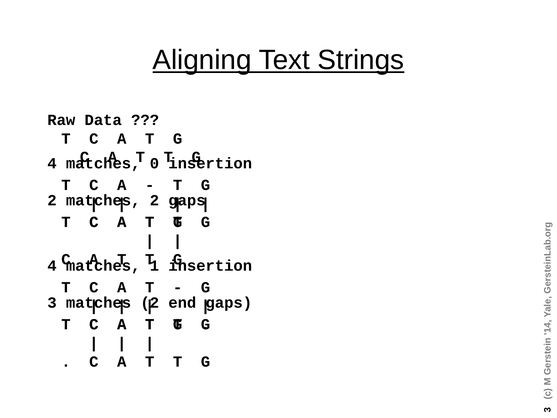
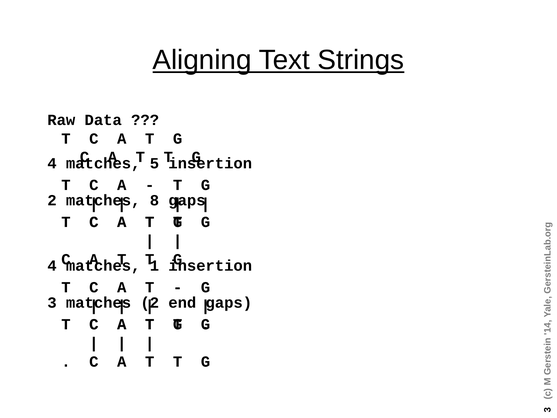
0: 0 -> 5 (154, 163)
2: 2 -> 8 (154, 200)
